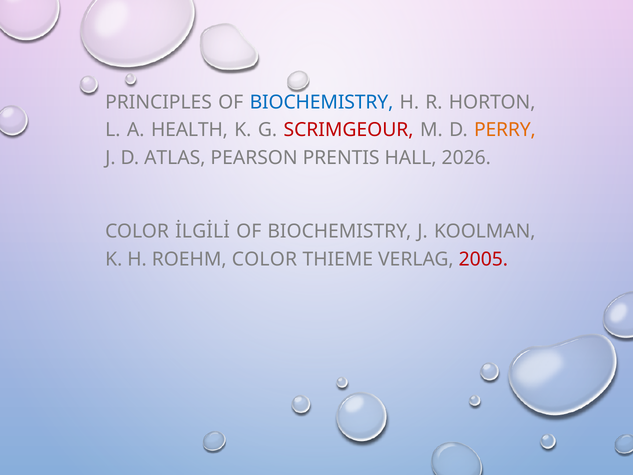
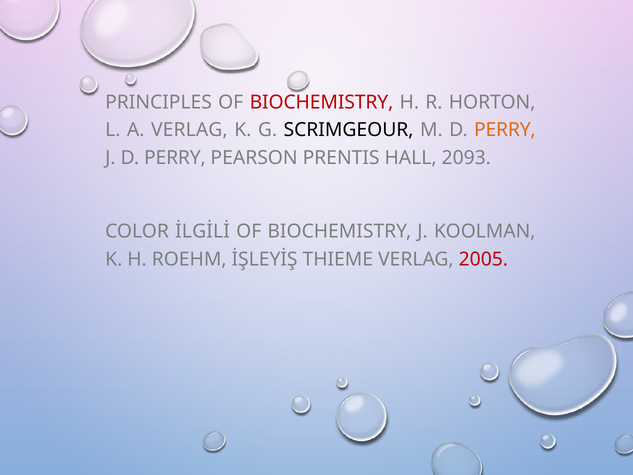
BIOCHEMISTRY colour: blue -> red (322, 102)
A HEALTH: HEALTH -> VERLAG (189, 130)
SCRIMGEOUR colour: red -> black (349, 130)
J D ATLAS: ATLAS -> PERRY (175, 158)
2026: 2026 -> 2093 (466, 158)
ROEHM COLOR: COLOR -> İŞLEYİŞ (265, 259)
